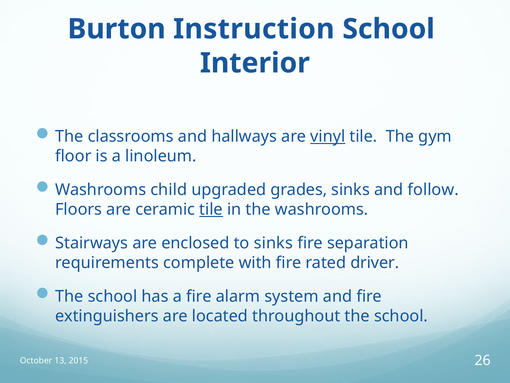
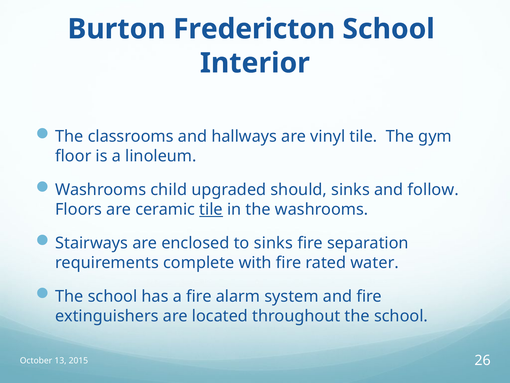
Instruction: Instruction -> Fredericton (254, 29)
vinyl underline: present -> none (328, 136)
grades: grades -> should (299, 190)
driver: driver -> water (375, 262)
